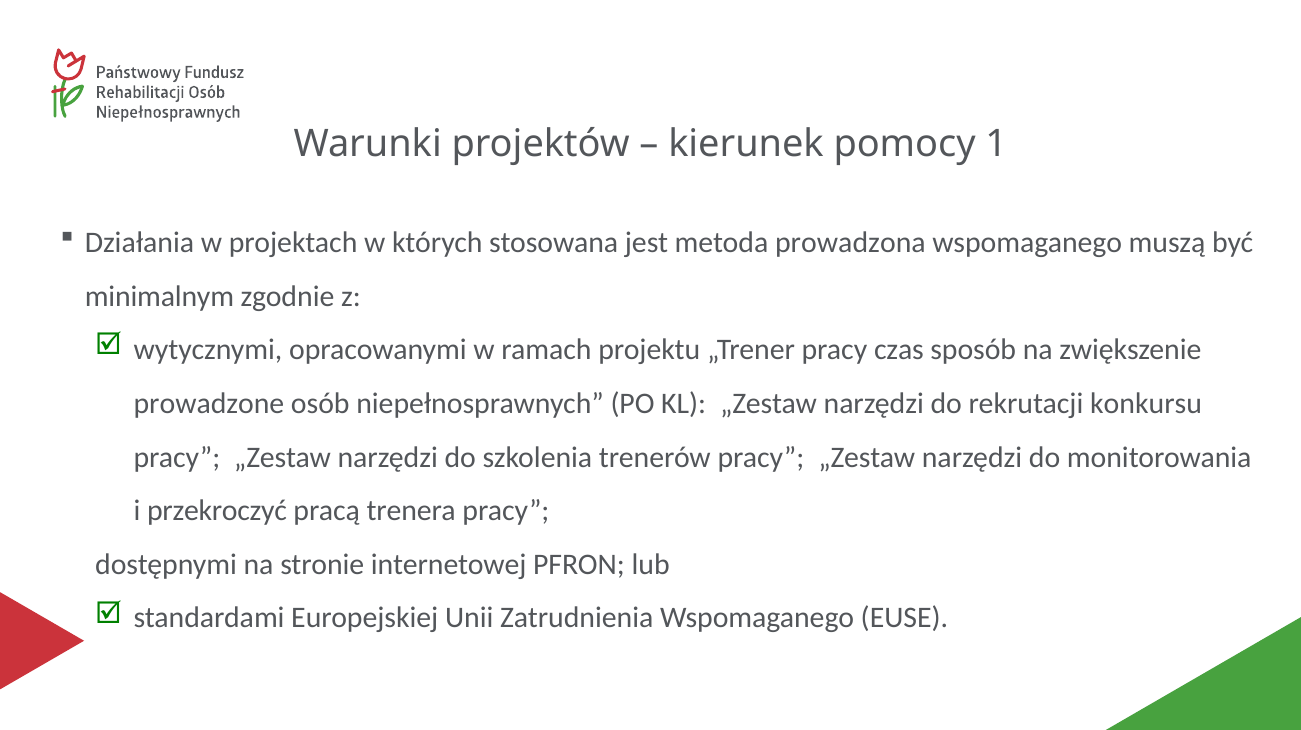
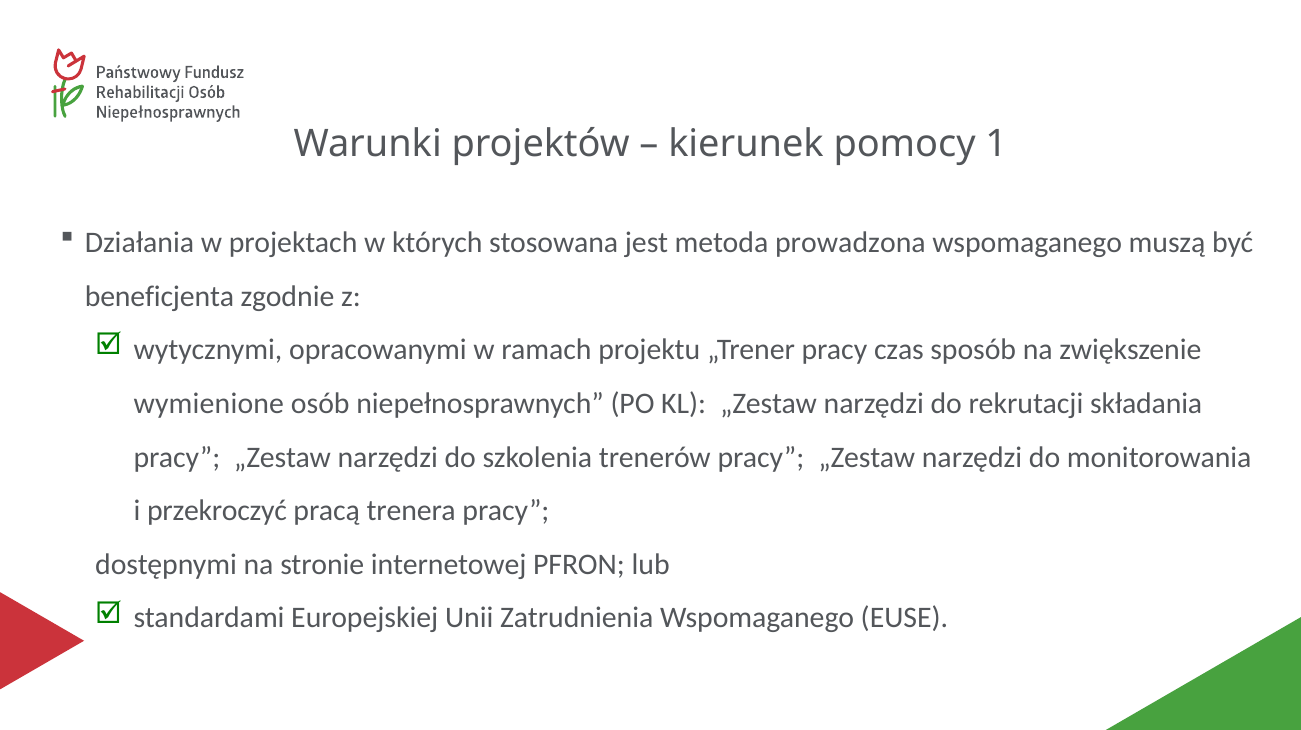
minimalnym: minimalnym -> beneficjenta (159, 296)
prowadzone: prowadzone -> wymienione (209, 404)
konkursu: konkursu -> składania (1146, 404)
